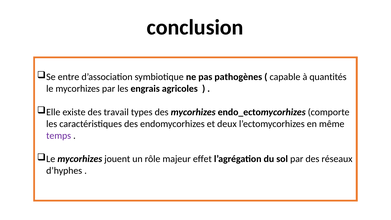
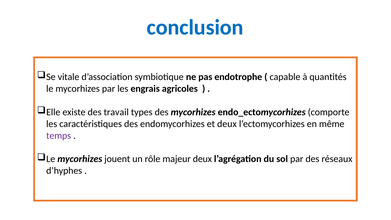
conclusion colour: black -> blue (195, 27)
entre: entre -> vitale (69, 77)
pathogènes: pathogènes -> endotrophe (238, 77)
majeur effet: effet -> deux (202, 159)
